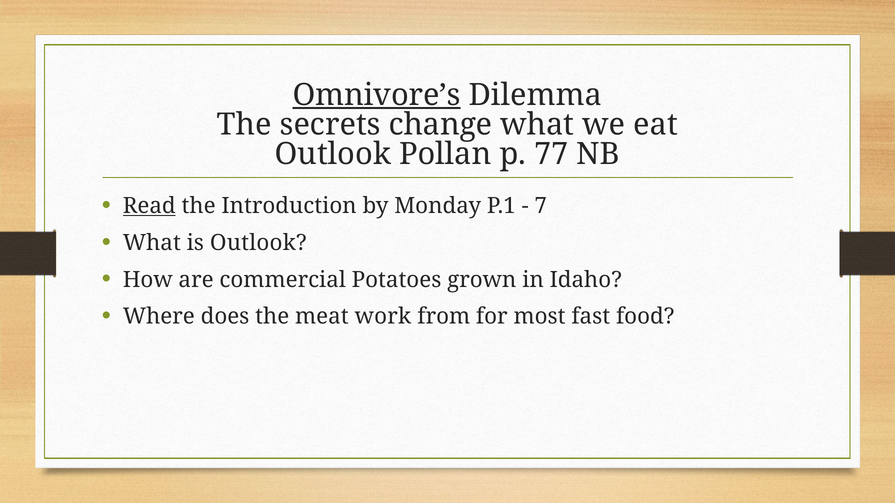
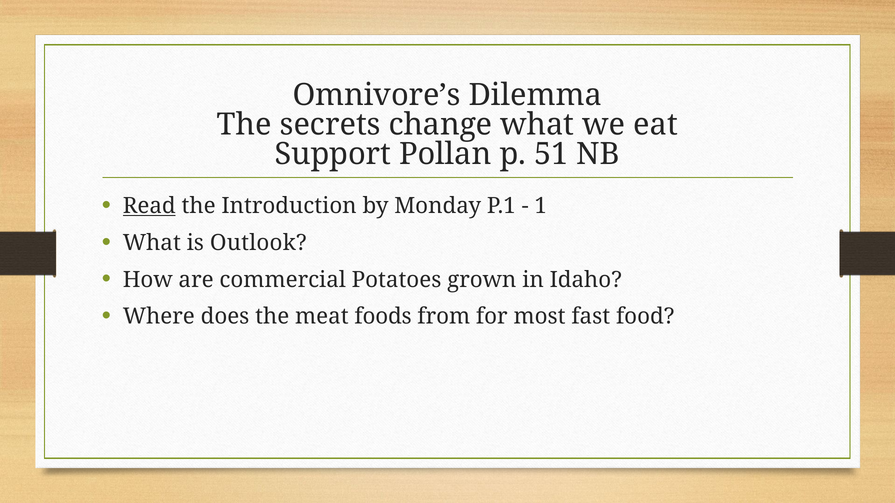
Omnivore’s underline: present -> none (377, 95)
Outlook: Outlook -> Support (333, 154)
77: 77 -> 51 (551, 154)
7: 7 -> 1 (541, 206)
work: work -> foods (383, 317)
